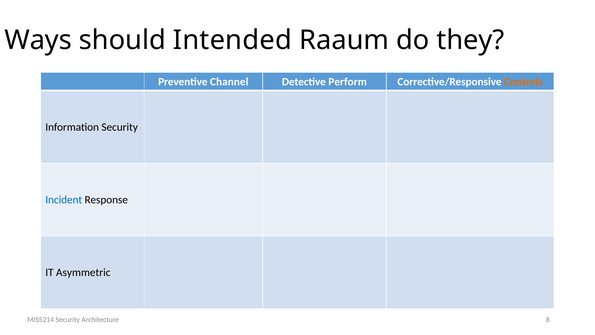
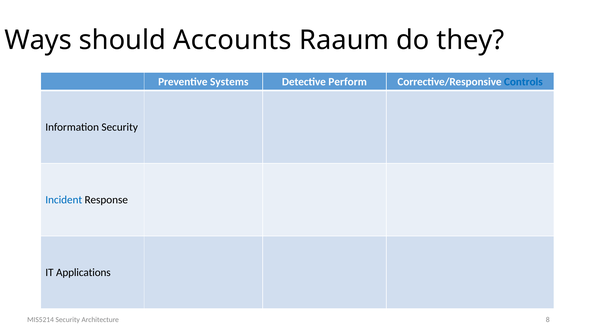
Intended: Intended -> Accounts (232, 40)
Channel: Channel -> Systems (229, 82)
Controls colour: orange -> blue (523, 82)
Asymmetric: Asymmetric -> Applications (83, 272)
